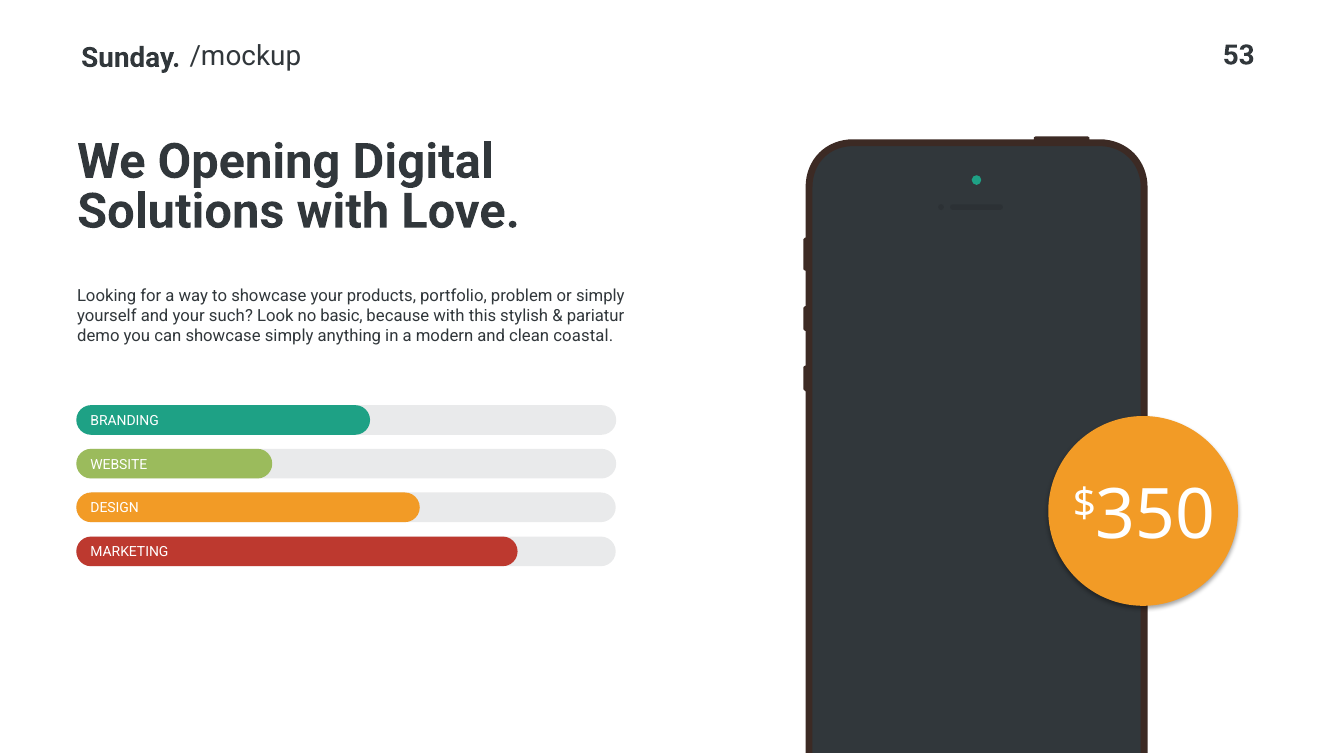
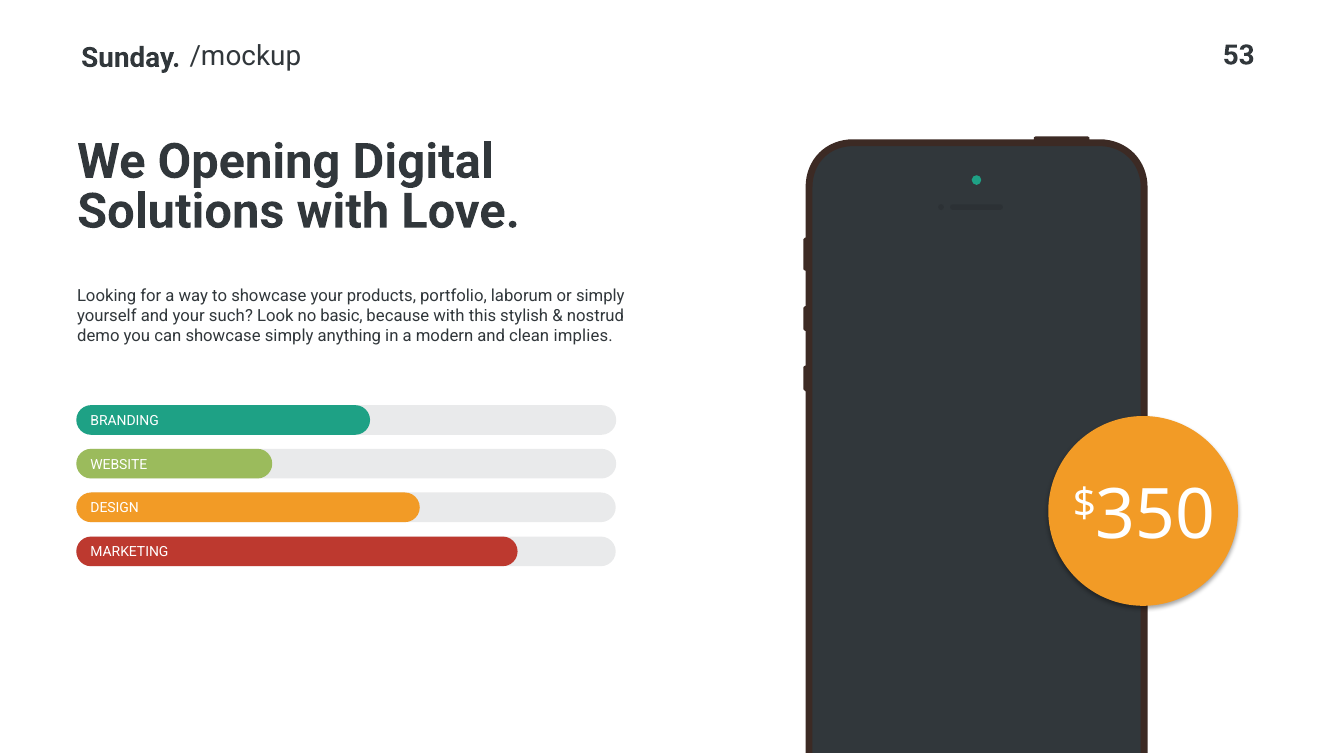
problem: problem -> laborum (522, 296)
pariatur: pariatur -> nostrud (595, 316)
coastal: coastal -> implies (583, 336)
